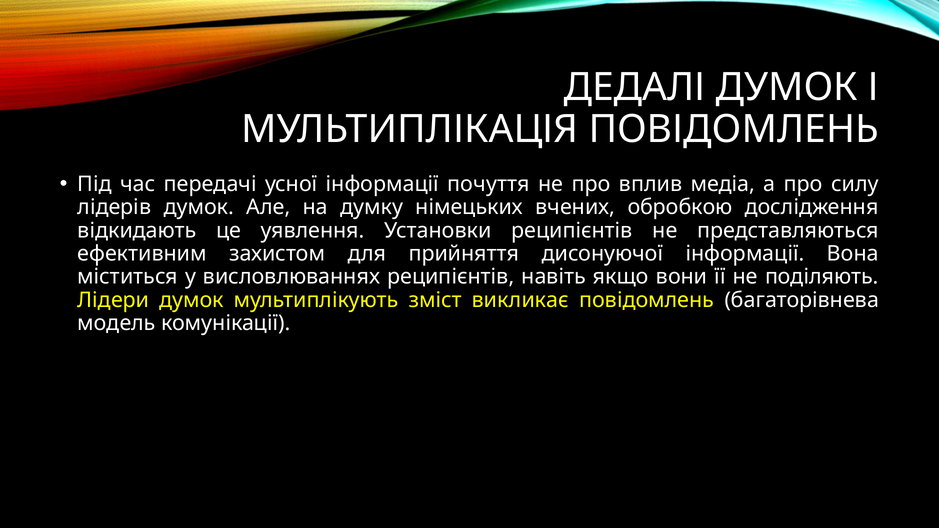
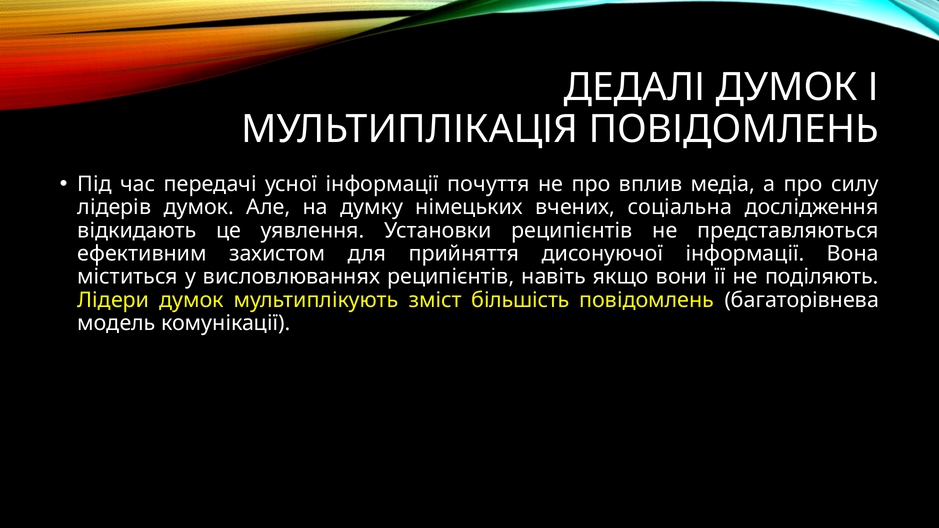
обробкою: обробкою -> соціальна (680, 207)
викликає: викликає -> більшість (521, 300)
